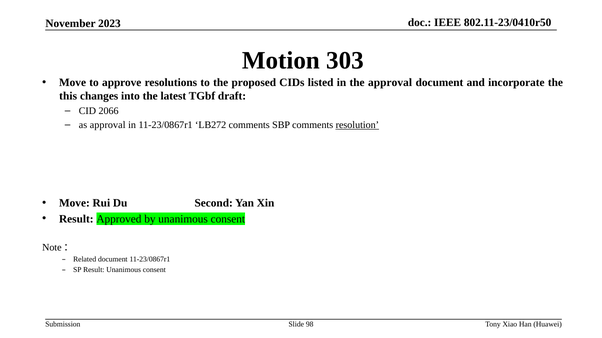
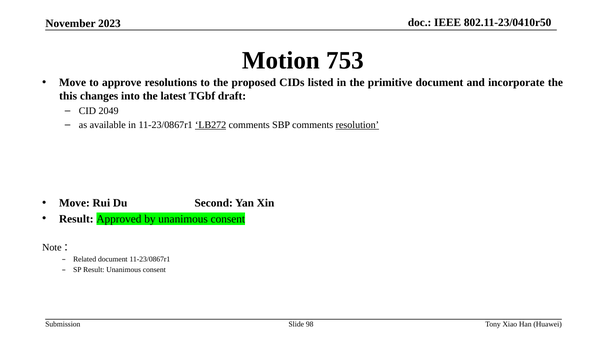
303: 303 -> 753 (345, 60)
the approval: approval -> primitive (390, 83)
2066: 2066 -> 2049 (109, 111)
as approval: approval -> available (108, 125)
LB272 underline: none -> present (211, 125)
